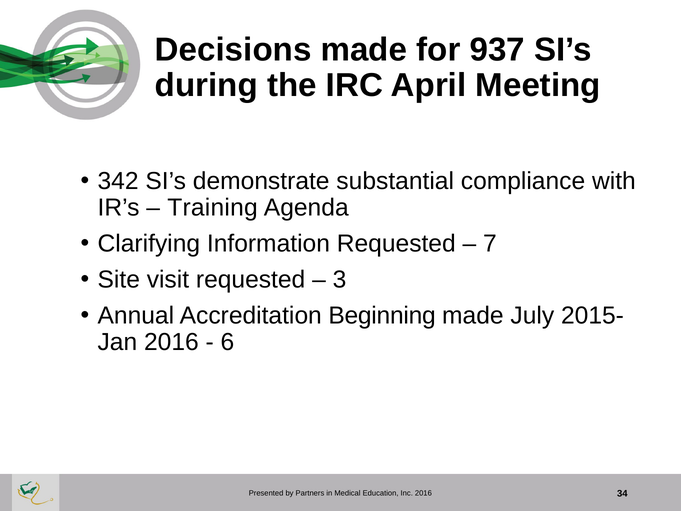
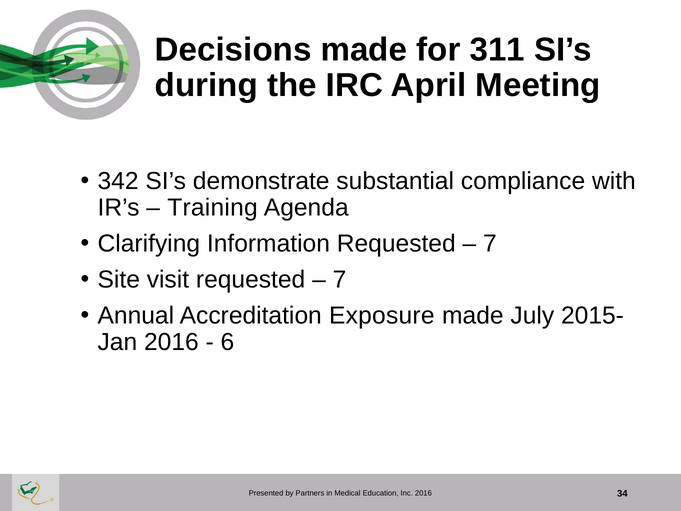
937: 937 -> 311 (497, 50)
3: 3 -> 7 (339, 280)
Beginning: Beginning -> Exposure (382, 316)
